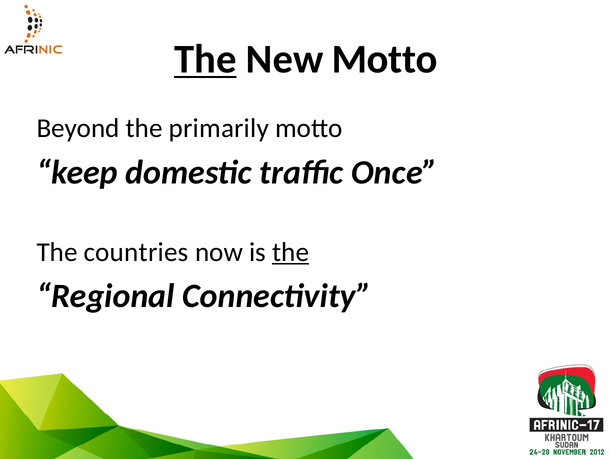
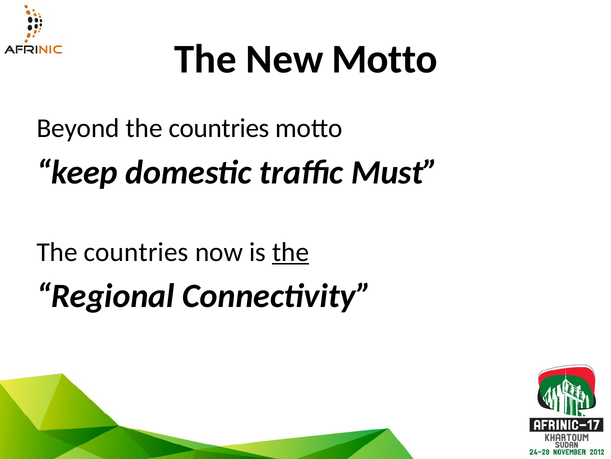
The underline: present -> none (205, 59)
Beyond the primarily: primarily -> countries (219, 128)
Once: Once -> Must (394, 172)
